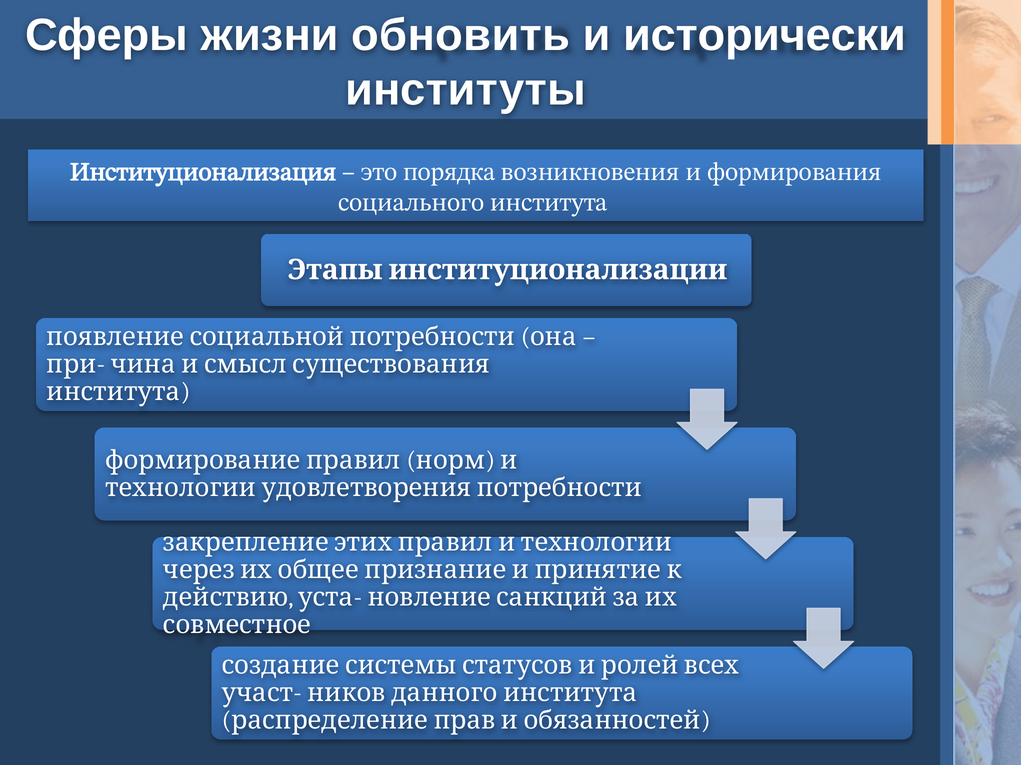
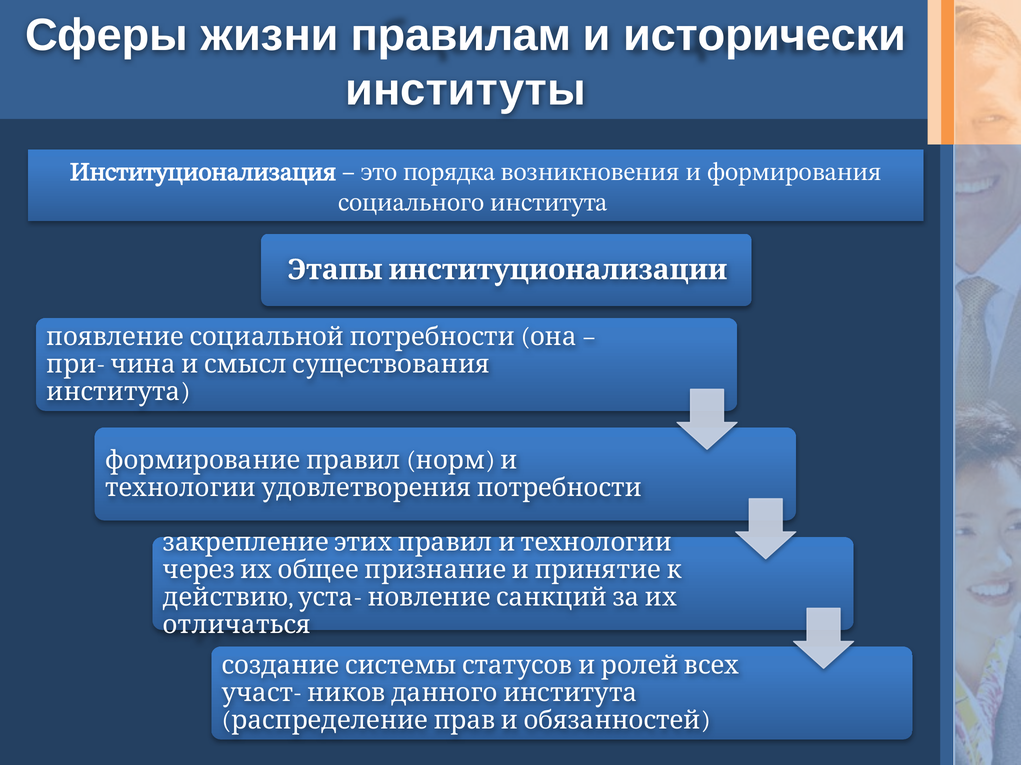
обновить: обновить -> правилам (461, 35)
совместное: совместное -> отличаться (237, 625)
